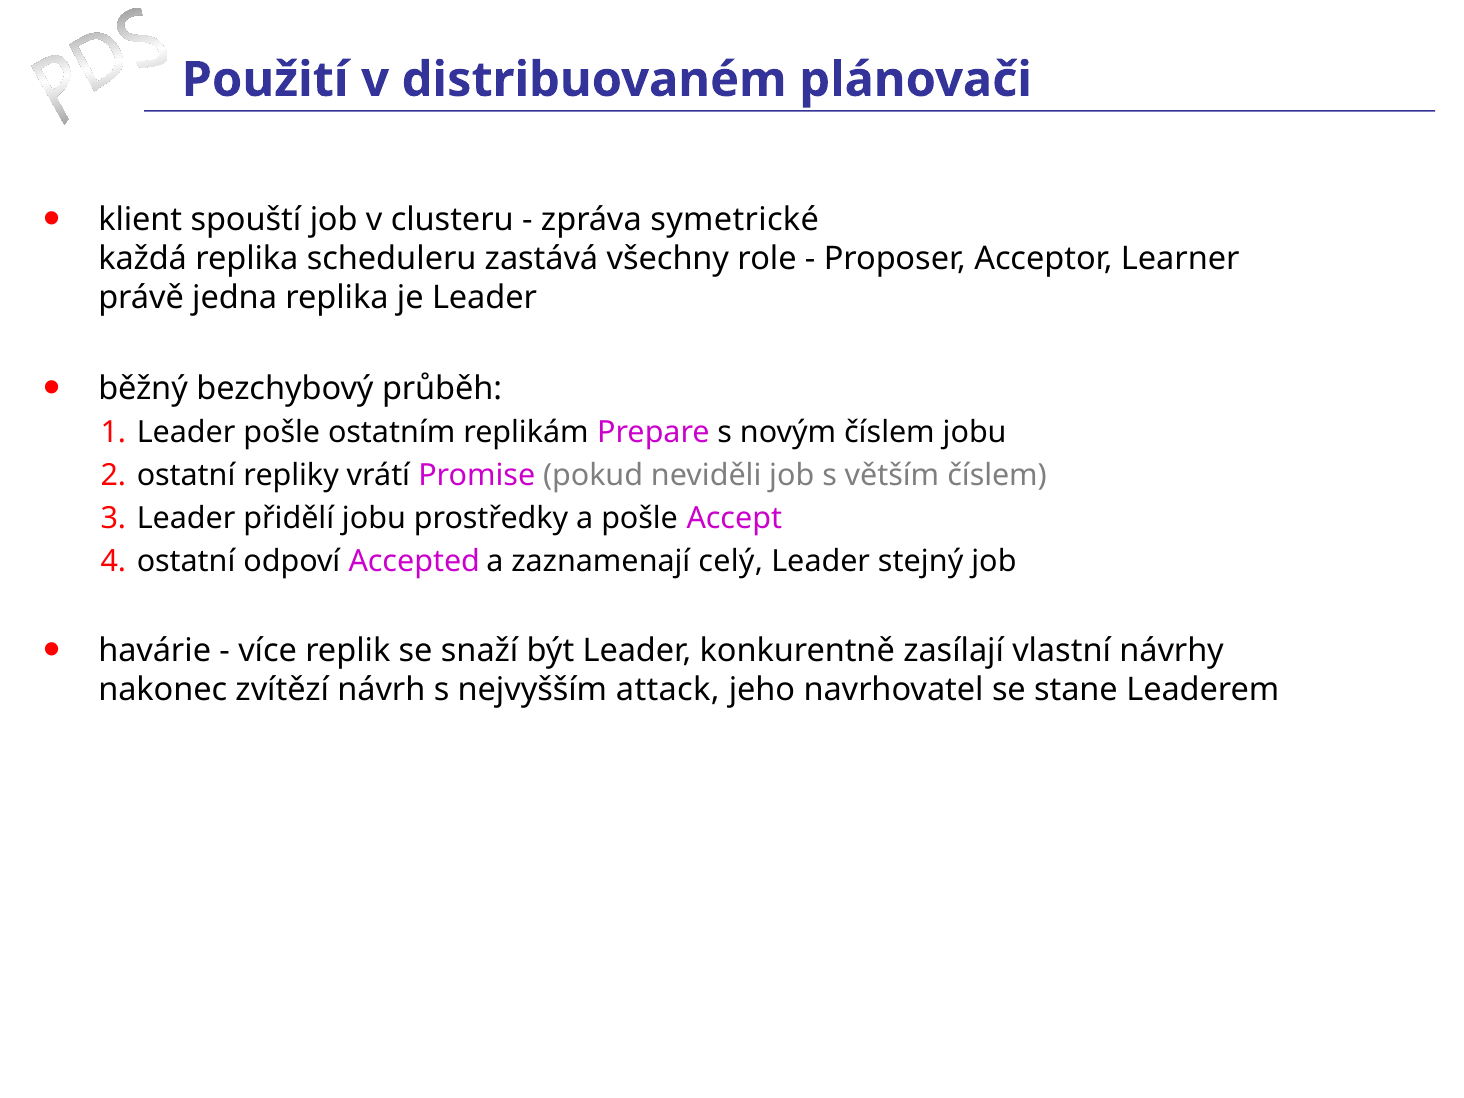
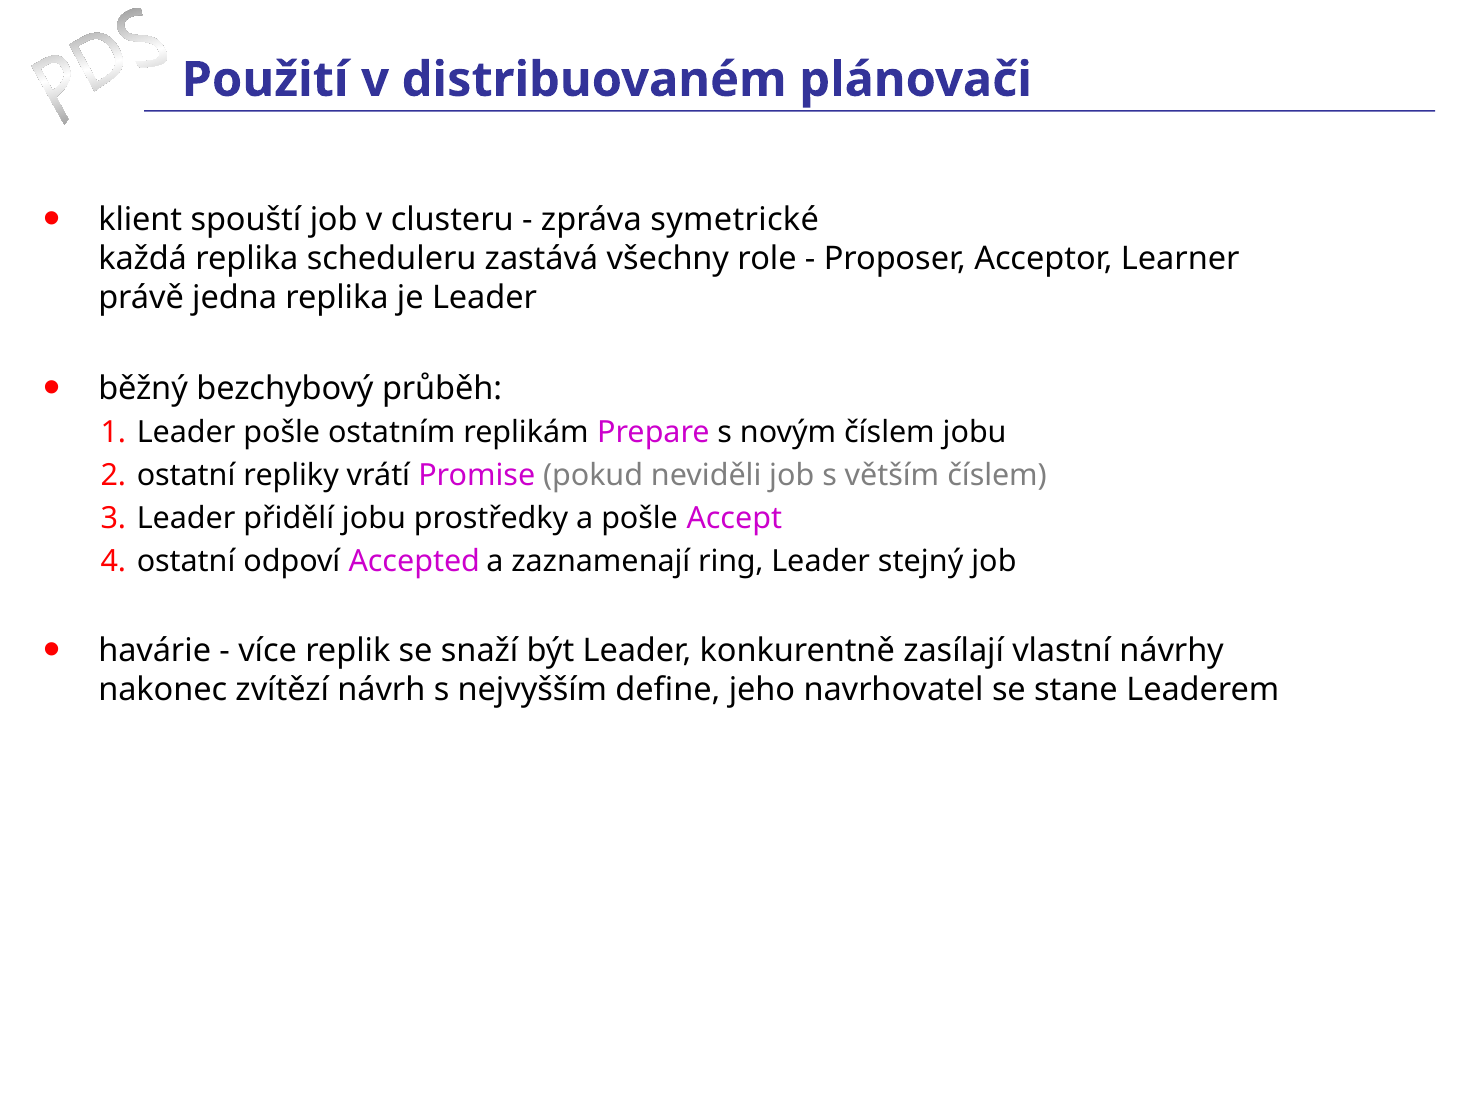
celý: celý -> ring (731, 561)
attack: attack -> define (668, 690)
